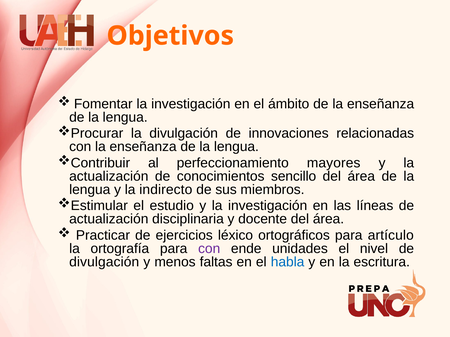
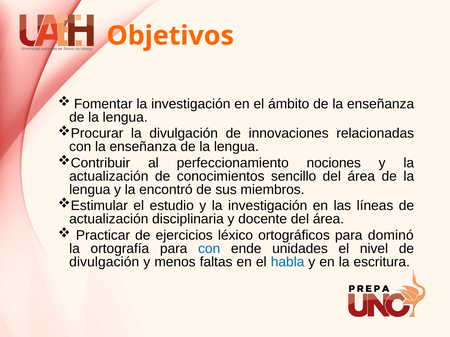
mayores: mayores -> nociones (334, 163)
indirecto: indirecto -> encontró (166, 190)
artículo: artículo -> dominó (391, 236)
con colour: purple -> blue (209, 249)
